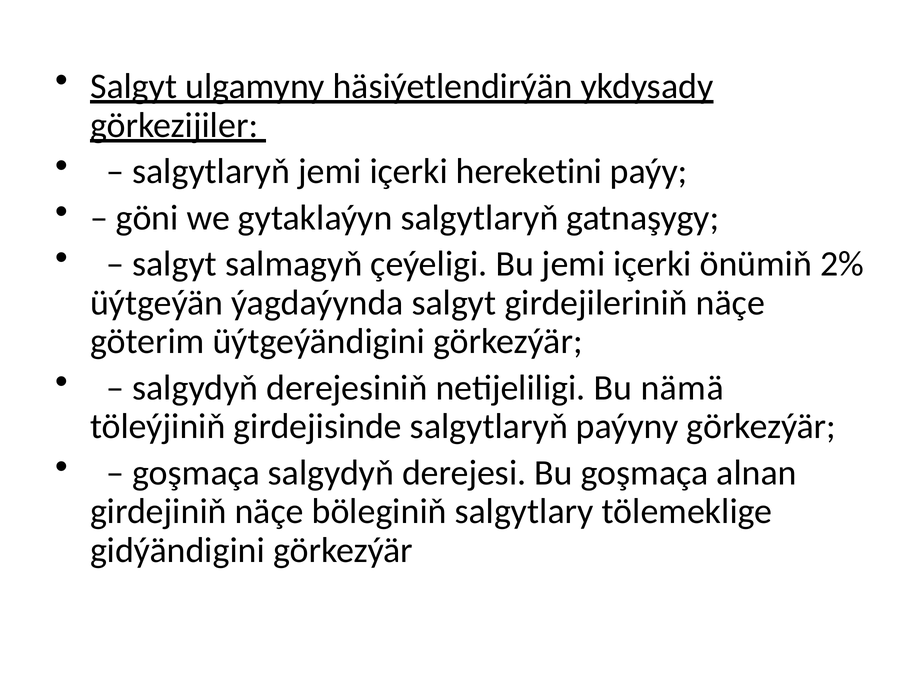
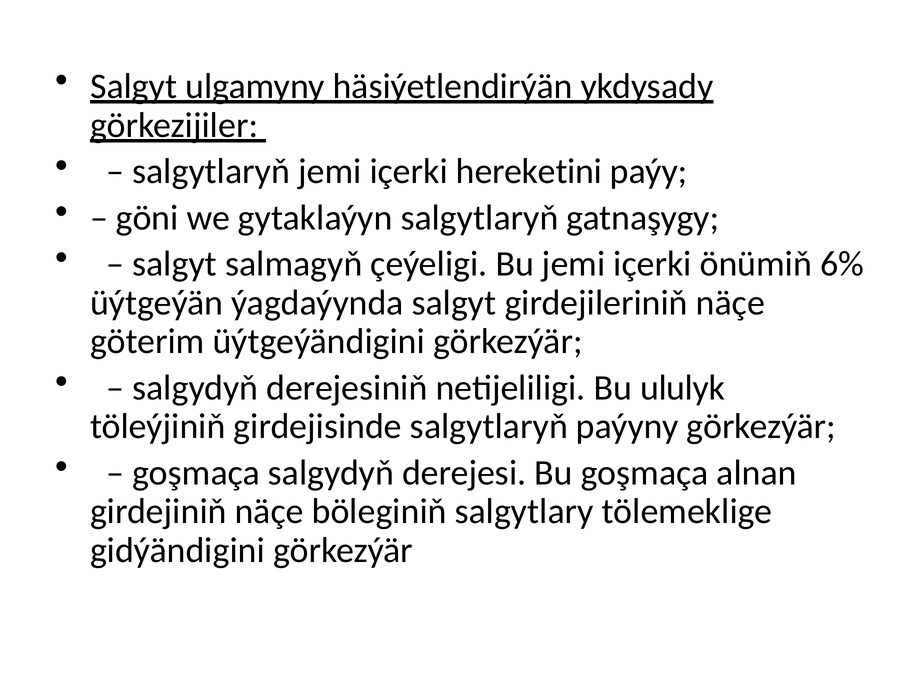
2%: 2% -> 6% (842, 264)
nämä: nämä -> ululyk (683, 388)
